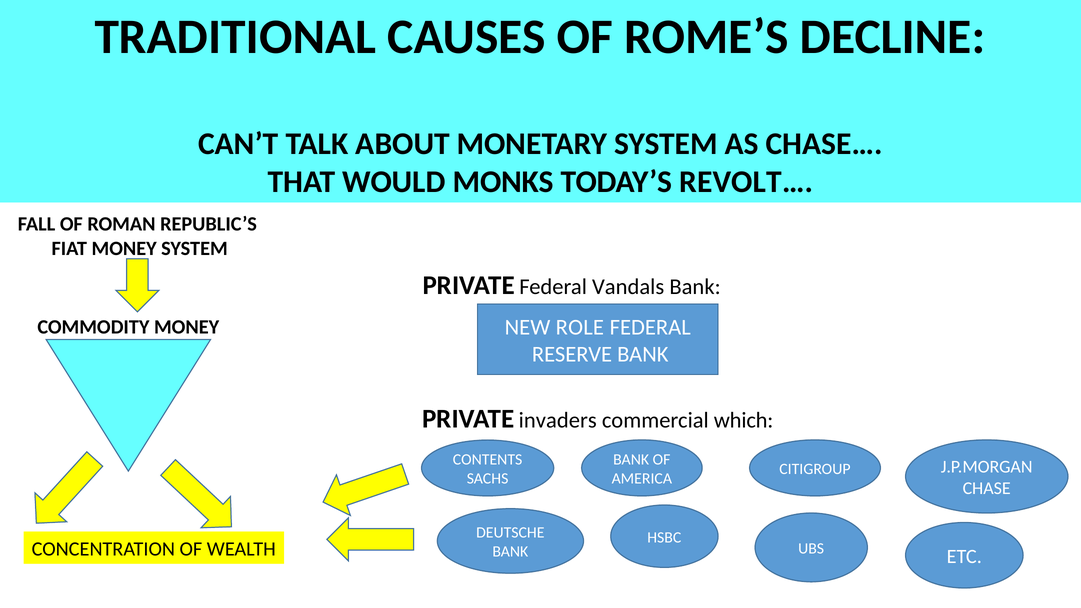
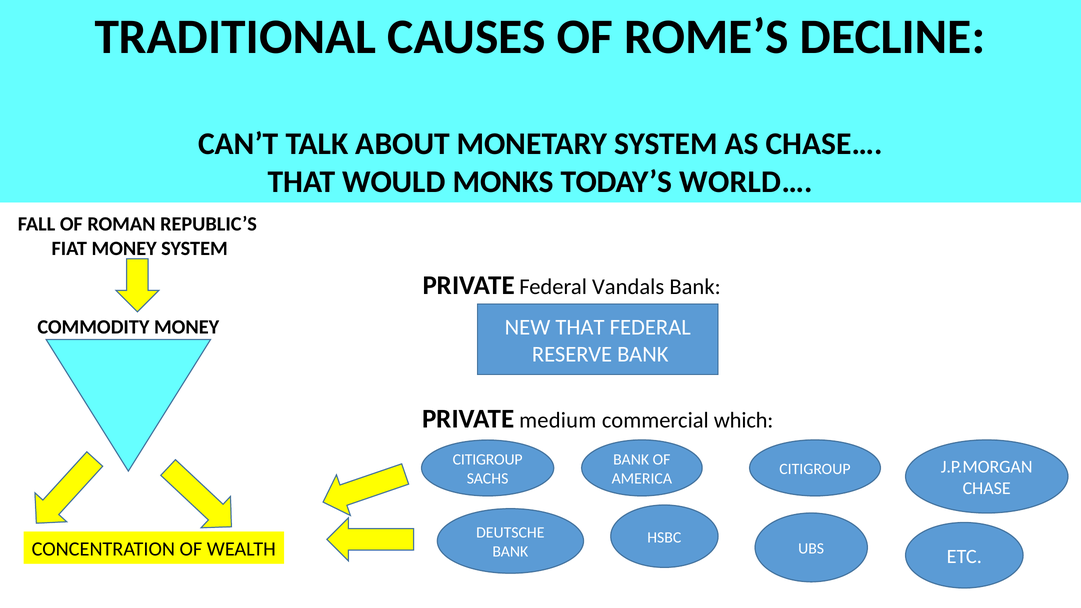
REVOLT…: REVOLT… -> WORLD… (746, 182)
NEW ROLE: ROLE -> THAT (580, 327)
invaders: invaders -> medium (558, 420)
CONTENTS: CONTENTS -> CITIGROUP (488, 460)
